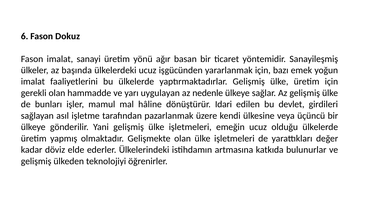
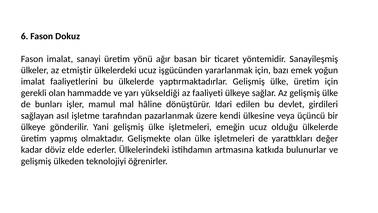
başında: başında -> etmiştir (77, 70)
uygulayan: uygulayan -> yükseldiği (160, 93)
nedenle: nedenle -> faaliyeti (208, 93)
